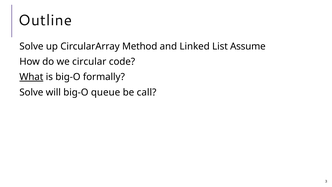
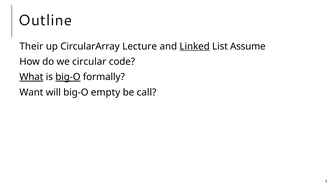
Solve: Solve -> Their (31, 46)
Method: Method -> Lecture (140, 46)
Linked underline: none -> present (195, 46)
big-O underline: none -> present (68, 77)
Solve: Solve -> Want (31, 92)
queue: queue -> empty (106, 92)
